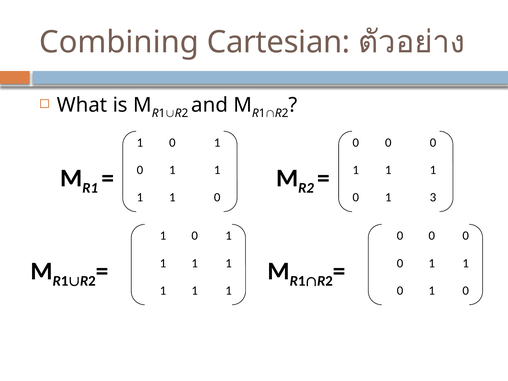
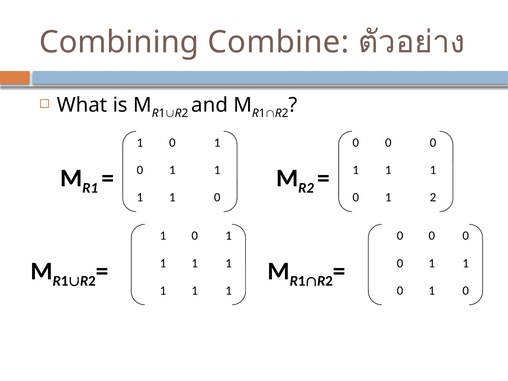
Cartesian: Cartesian -> Combine (278, 42)
3: 3 -> 2 (433, 197)
